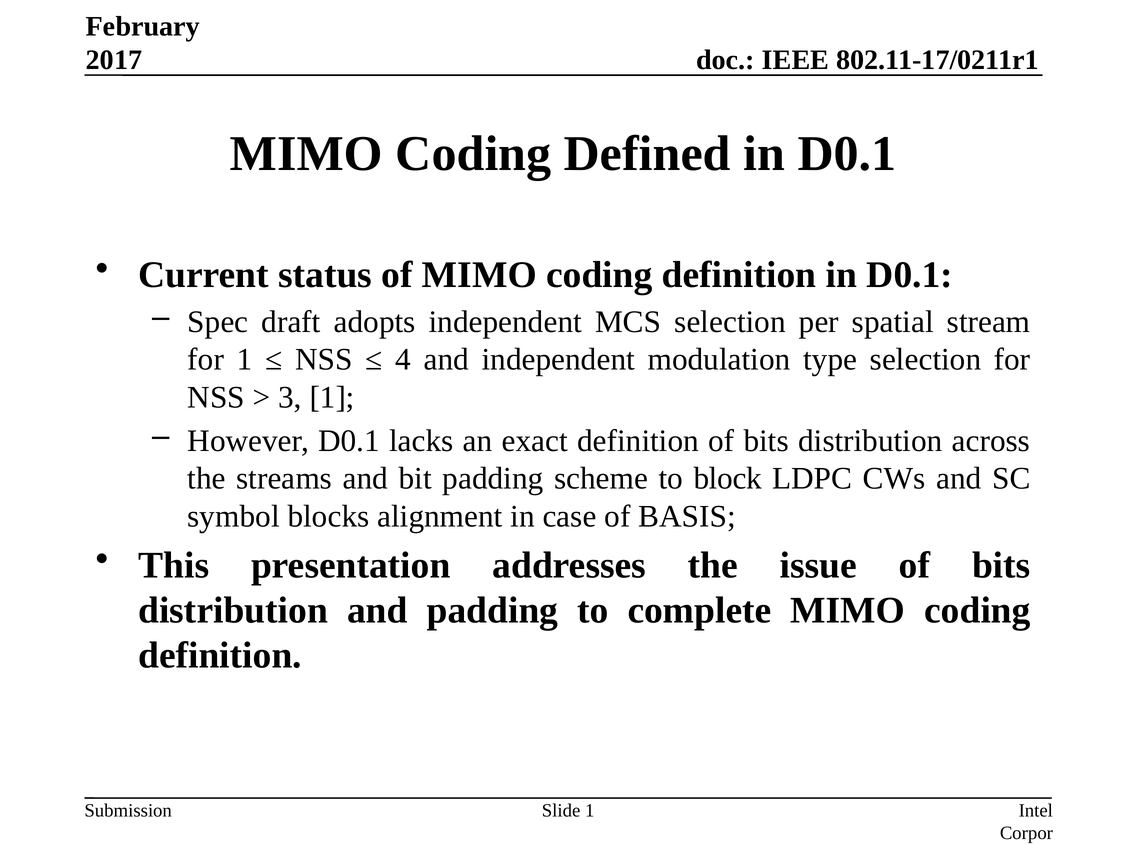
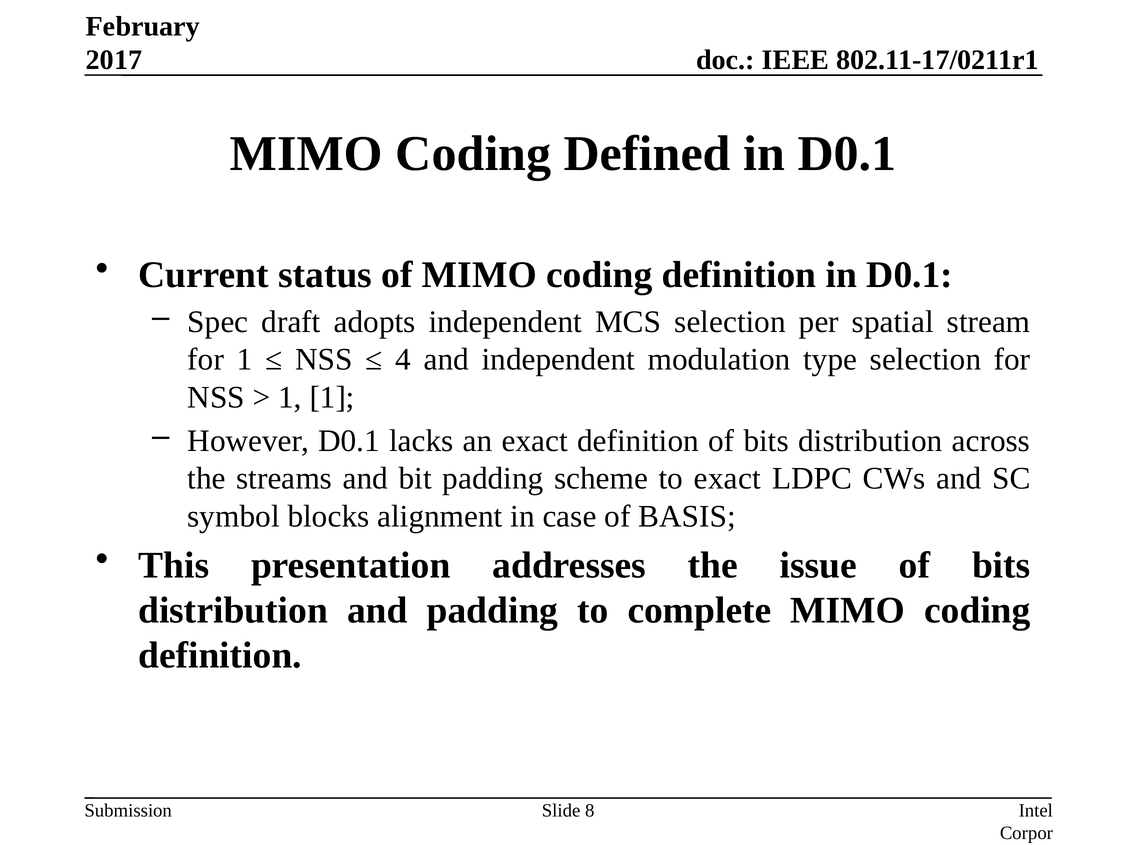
3: 3 -> 1 (290, 397)
to block: block -> exact (727, 479)
Slide 1: 1 -> 8 (590, 811)
